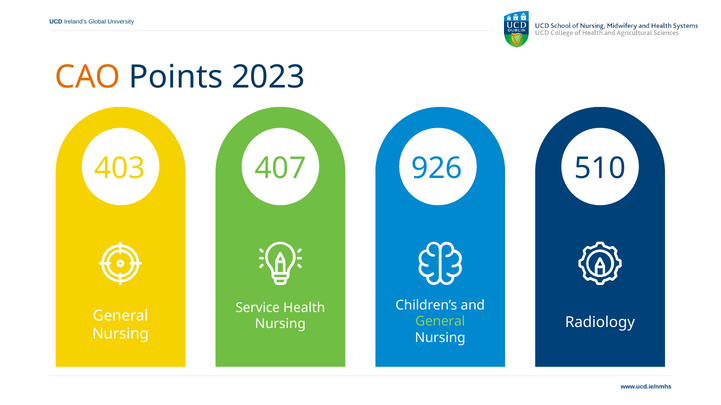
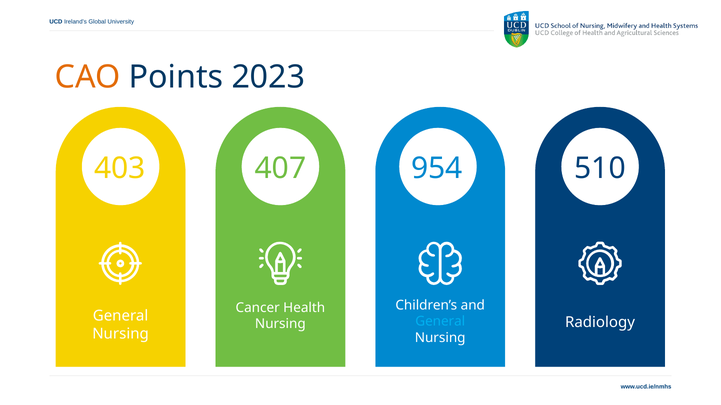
926: 926 -> 954 (437, 169)
Service: Service -> Cancer (258, 308)
General colour: light green -> light blue (440, 322)
